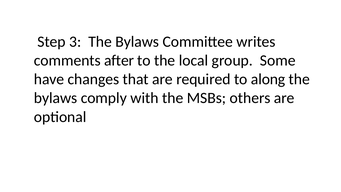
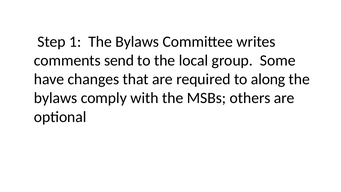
3: 3 -> 1 (75, 42)
after: after -> send (119, 60)
